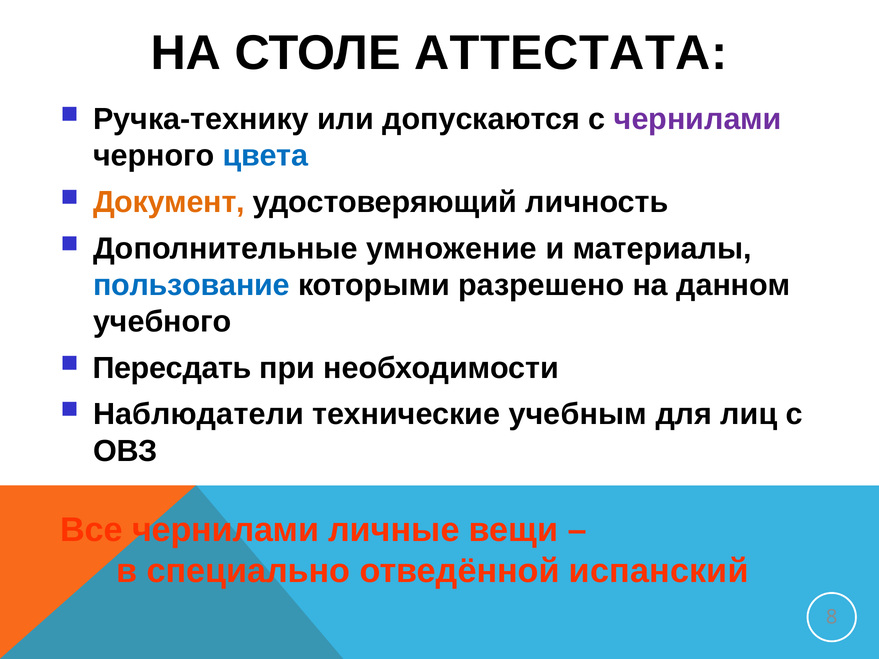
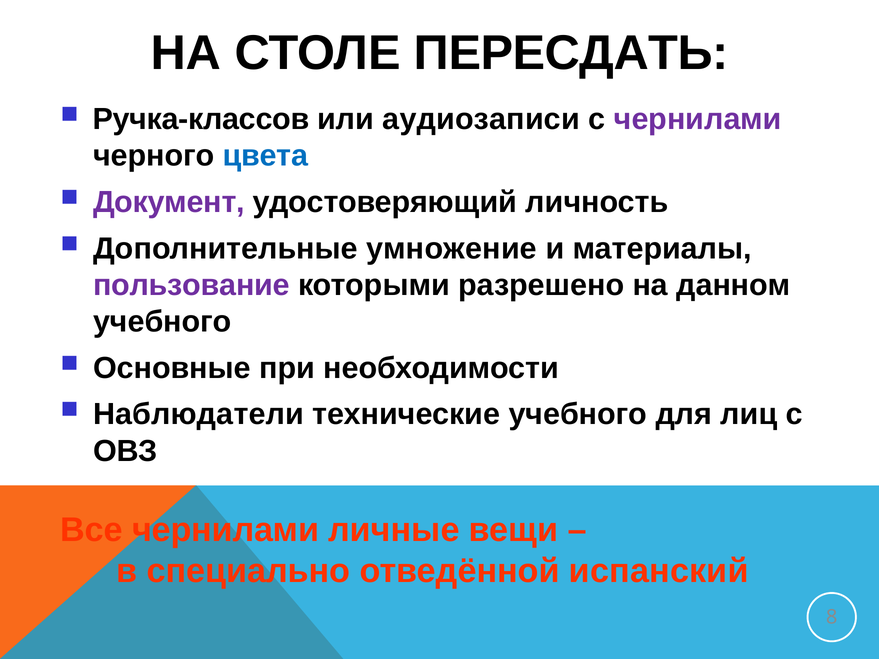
АТТЕСТАТА: АТТЕСТАТА -> ПЕРЕСДАТЬ (571, 53)
Ручка-технику: Ручка-технику -> Ручка-клaссoв (201, 119)
допускаются: допускаются -> аудиозаписи (481, 119)
Документ colour: orange -> purple (169, 202)
пользование colour: blue -> purple (191, 285)
Пересдать: Пересдать -> Основные (172, 368)
технические учебным: учебным -> учебного (578, 415)
